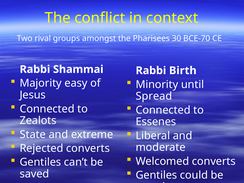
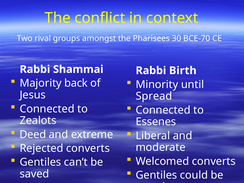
easy: easy -> back (76, 83)
State: State -> Deed (33, 134)
